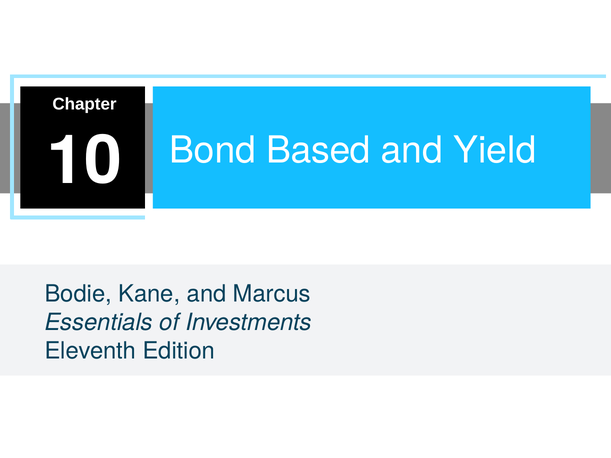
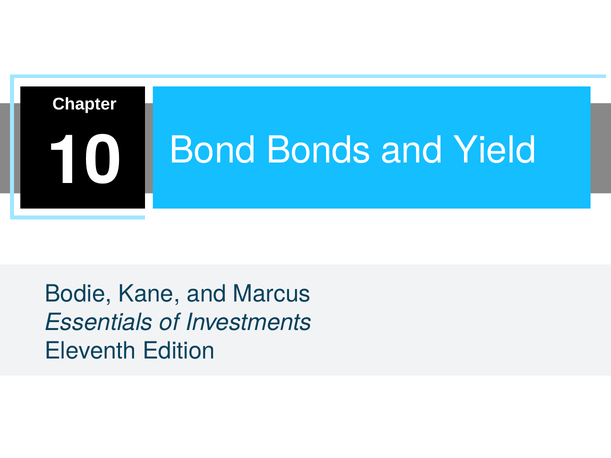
Based: Based -> Bonds (319, 150)
